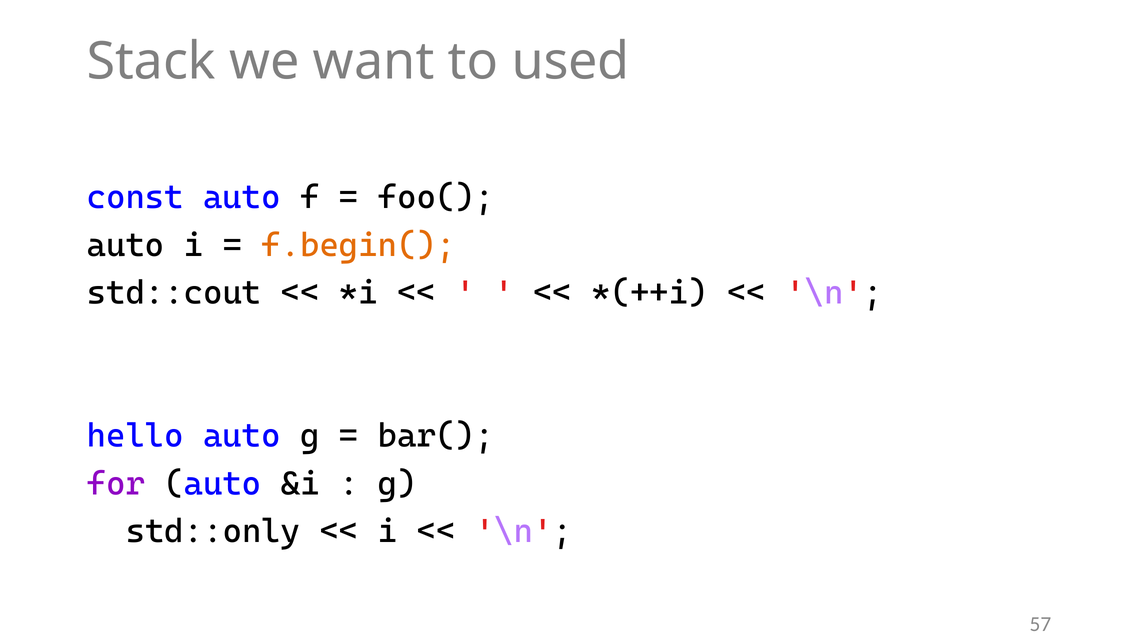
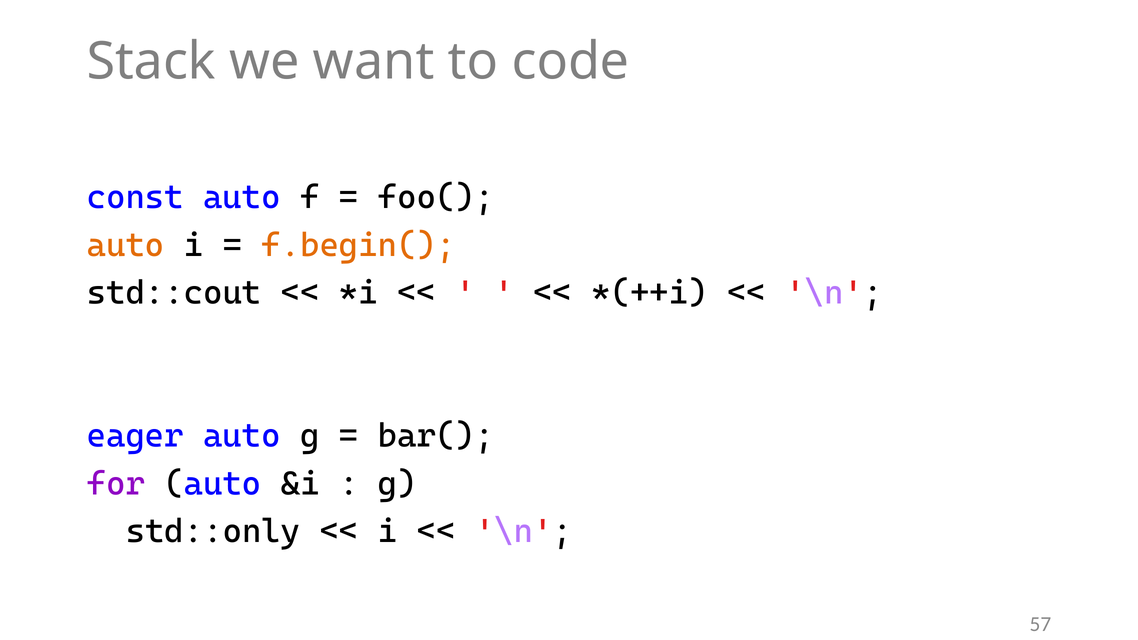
used: used -> code (571, 62)
auto colour: black -> orange (126, 245)
hello: hello -> eager (135, 436)
